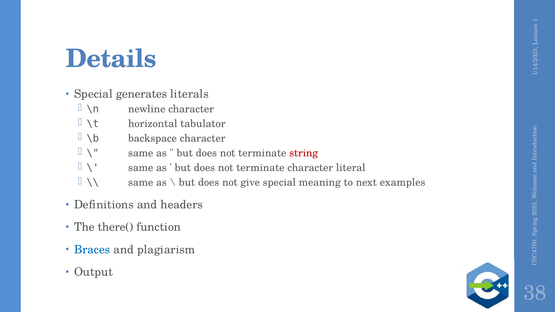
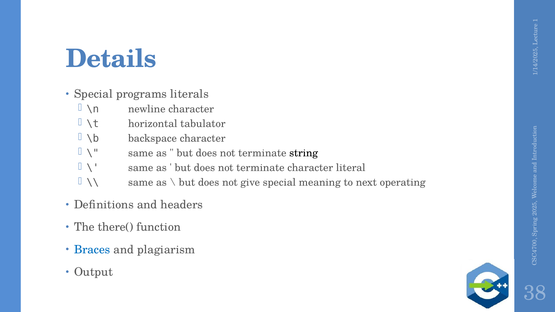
generates: generates -> programs (142, 94)
string colour: red -> black (304, 153)
examples: examples -> operating (403, 183)
